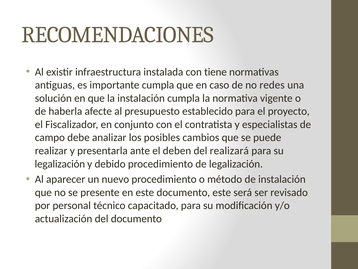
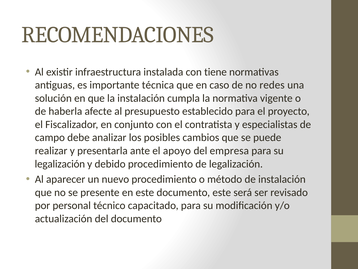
importante cumpla: cumpla -> técnica (158, 85)
deben: deben -> apoyo (177, 150)
realizará: realizará -> empresa (229, 150)
